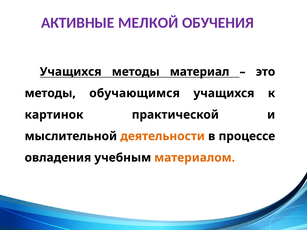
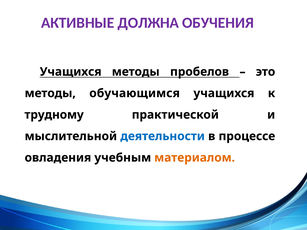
МЕЛКОЙ: МЕЛКОЙ -> ДОЛЖНА (148, 23)
материал: материал -> пробелов (200, 72)
картинок: картинок -> трудному (54, 115)
деятельности colour: orange -> blue (163, 136)
